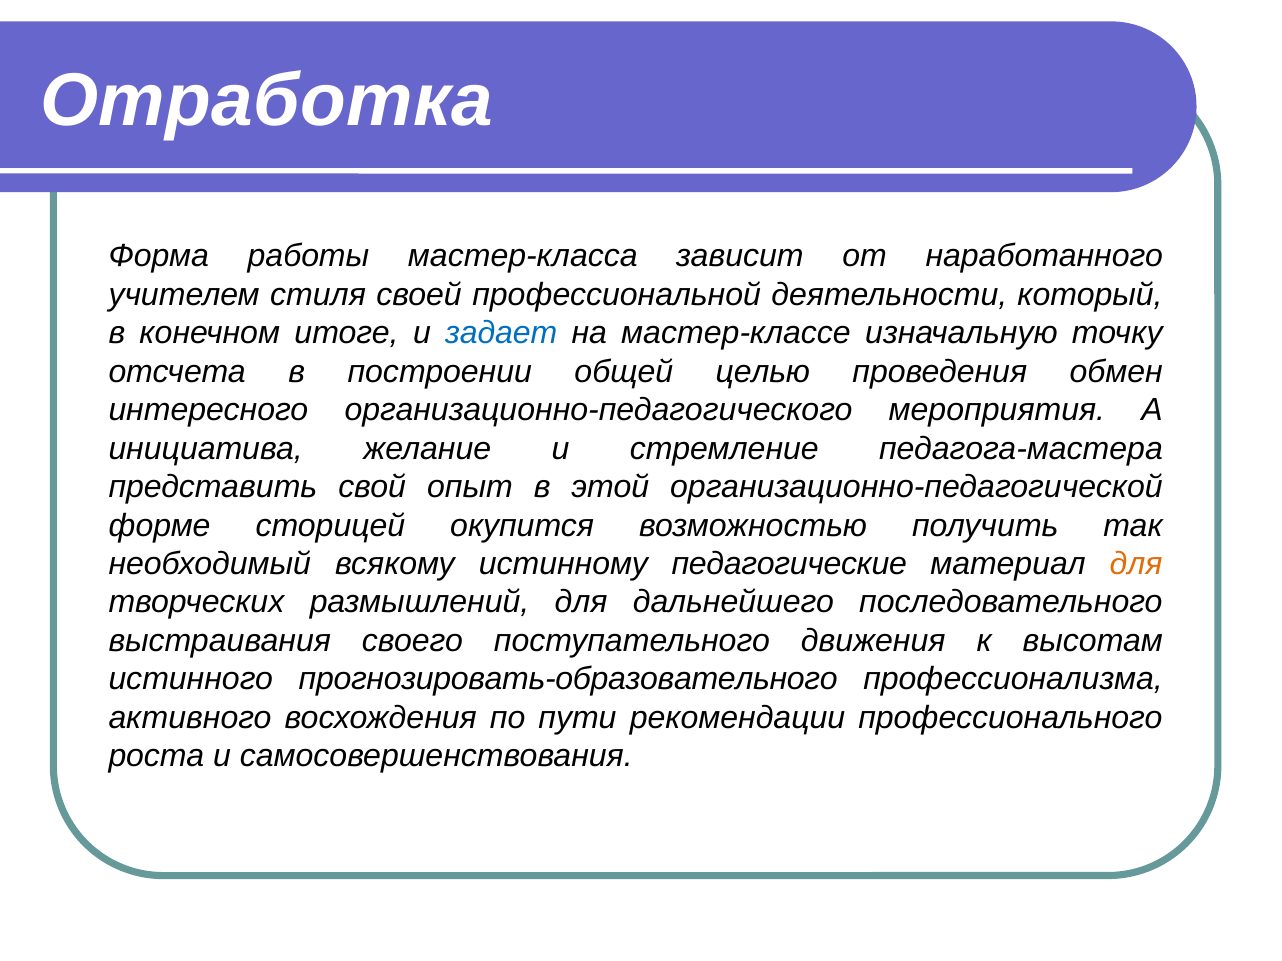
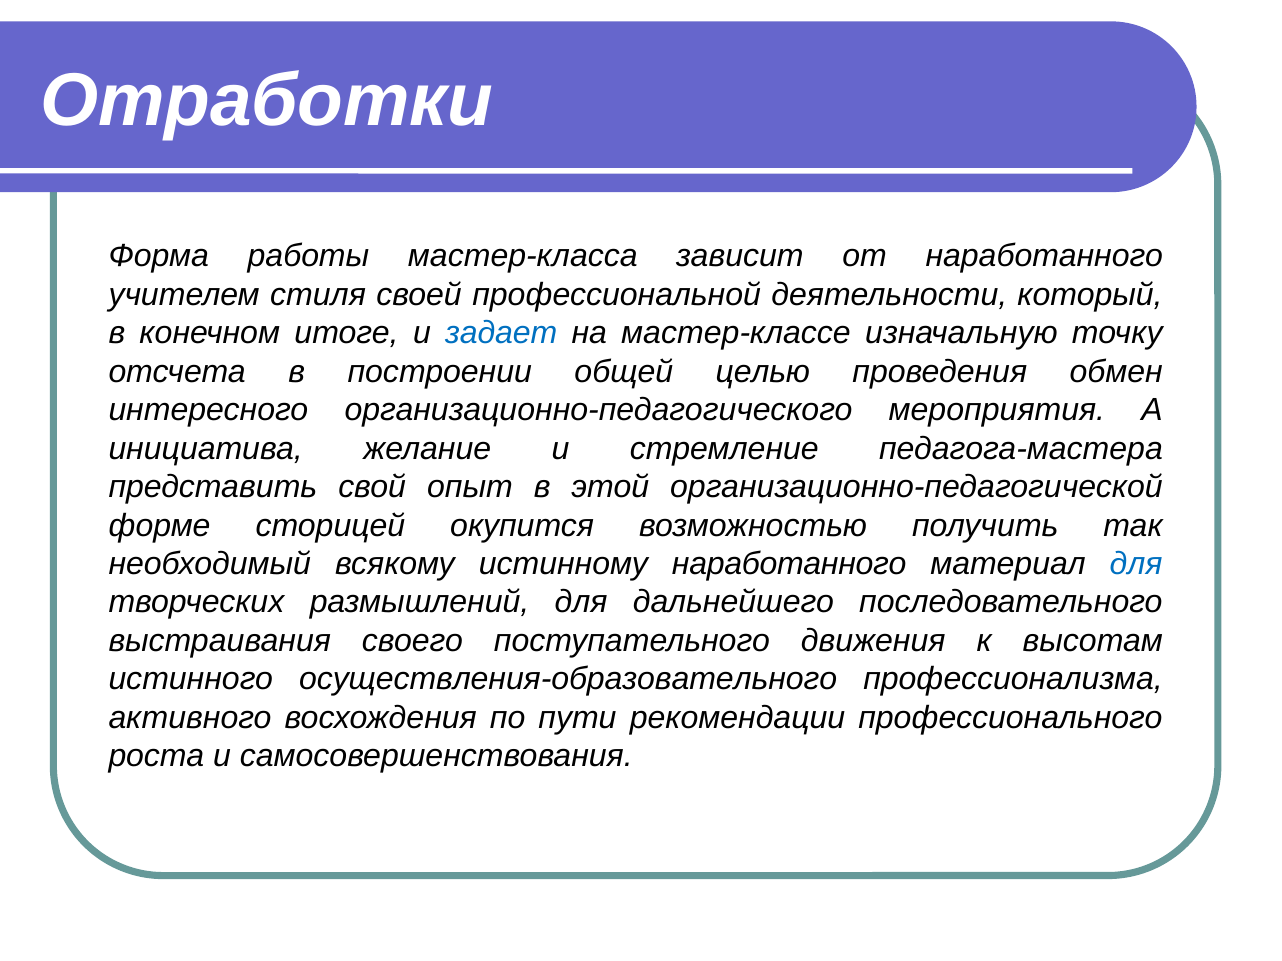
Отработка: Отработка -> Отработки (267, 101)
истинному педагогические: педагогические -> наработанного (789, 564)
для colour: orange -> blue (1136, 564)
прогнозировать-образовательного: прогнозировать-образовательного -> осуществления-образовательного (568, 680)
